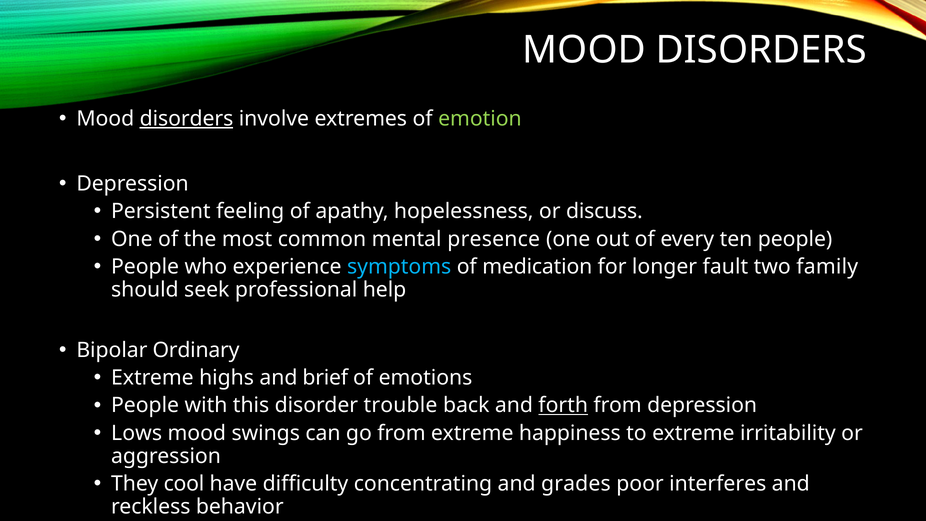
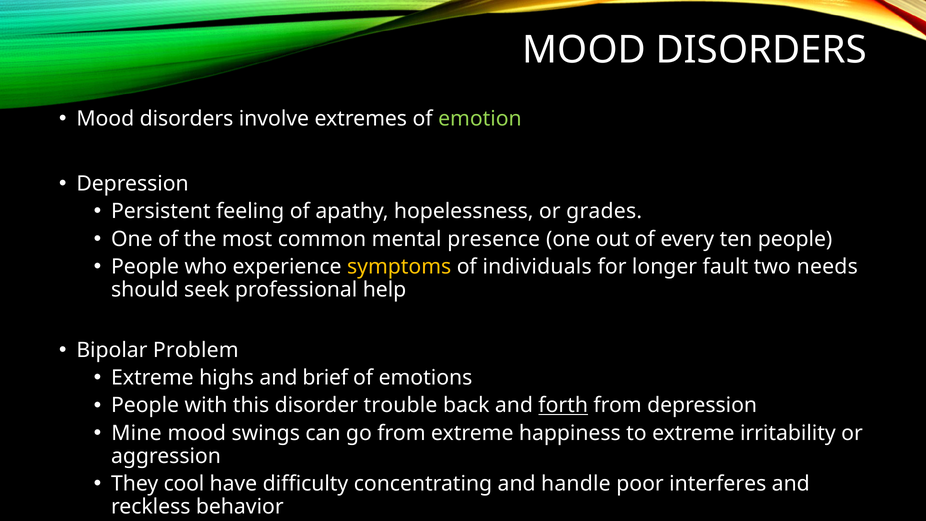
disorders underline: present -> none (186, 118)
discuss: discuss -> grades (604, 211)
symptoms colour: light blue -> yellow (399, 267)
medication: medication -> individuals (537, 267)
family: family -> needs (827, 267)
Ordinary: Ordinary -> Problem (196, 350)
Lows: Lows -> Mine (136, 433)
grades: grades -> handle (576, 484)
